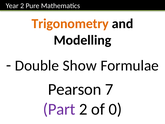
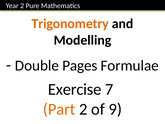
Show: Show -> Pages (80, 65)
Pearson: Pearson -> Exercise (75, 89)
Part colour: purple -> orange (59, 109)
0: 0 -> 9 (115, 109)
